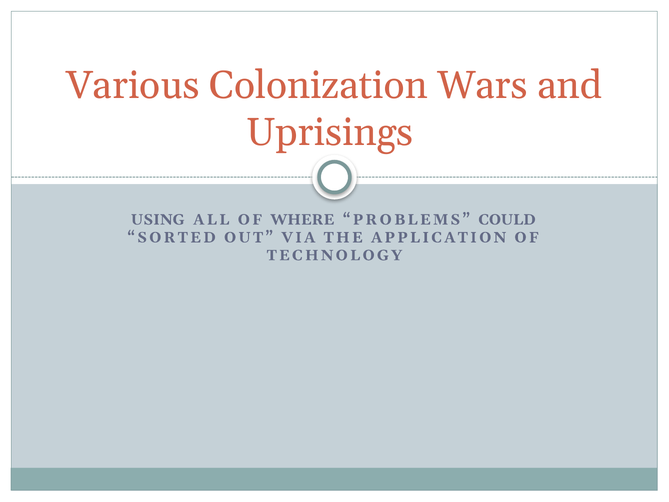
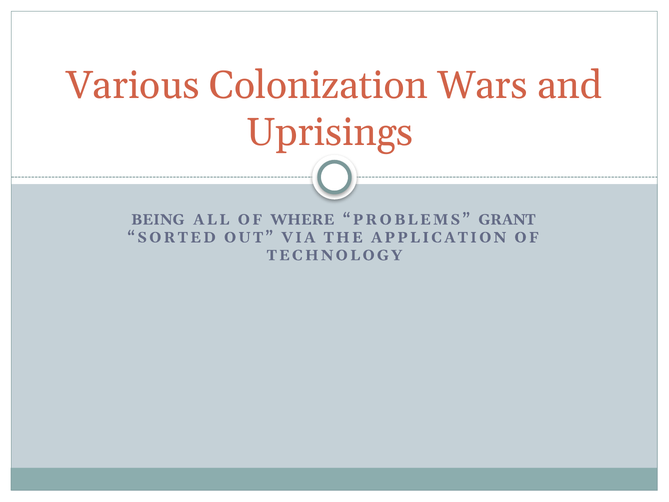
USING: USING -> BEING (158, 220)
COULD: COULD -> GRANT (507, 220)
